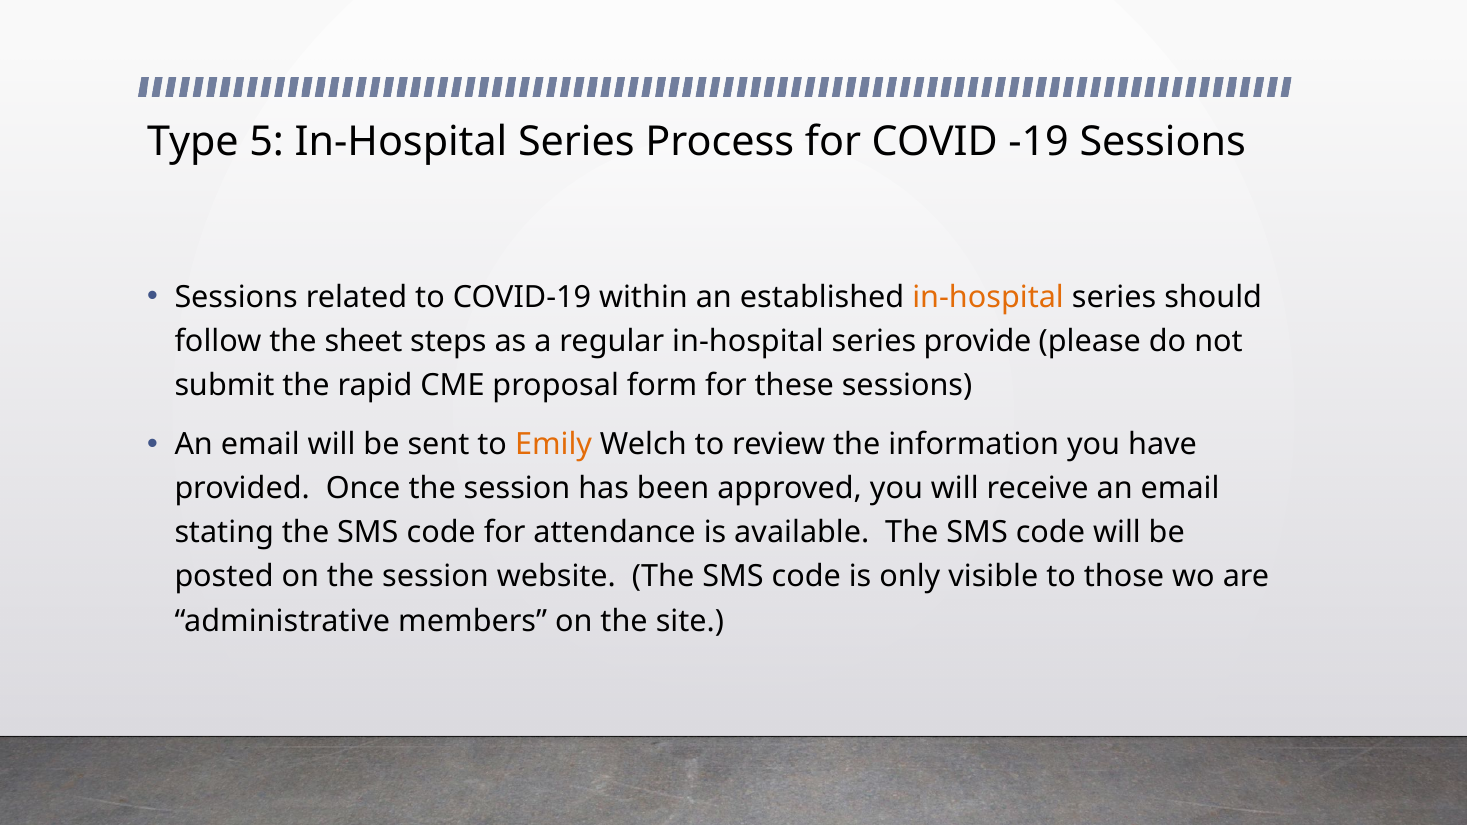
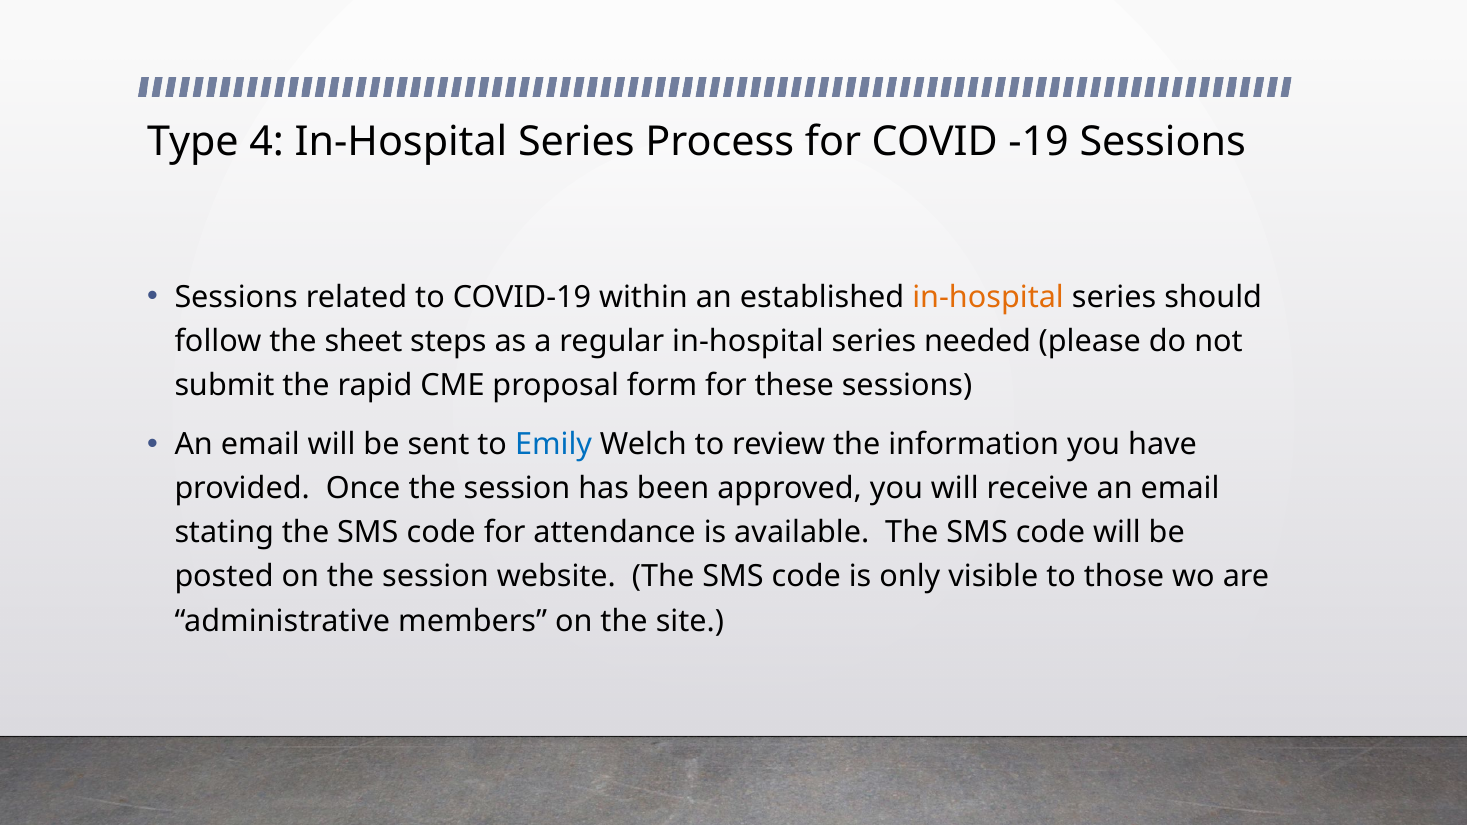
5: 5 -> 4 (267, 142)
provide: provide -> needed (977, 341)
Emily colour: orange -> blue (554, 445)
